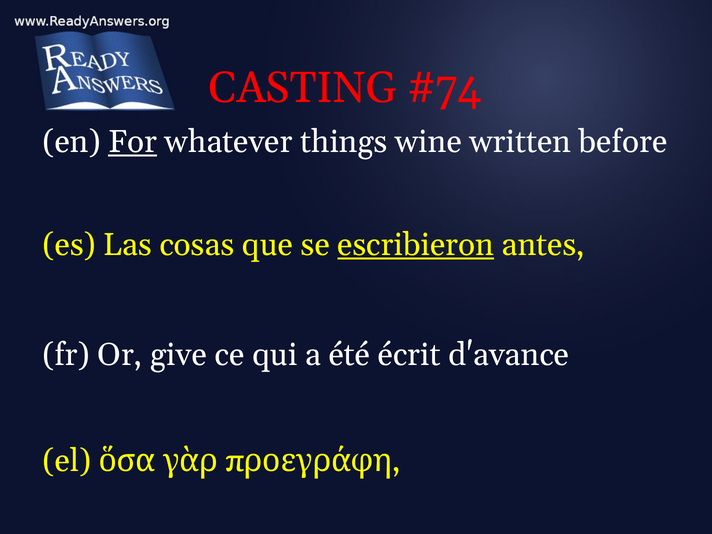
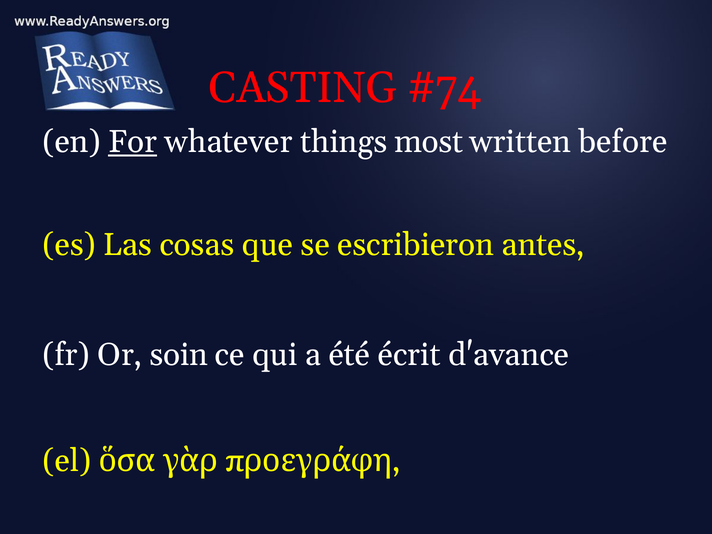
wine: wine -> most (429, 142)
escribieron underline: present -> none (416, 245)
give: give -> soin (179, 355)
